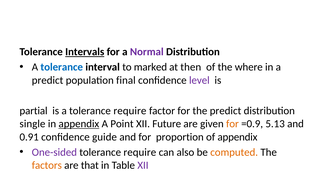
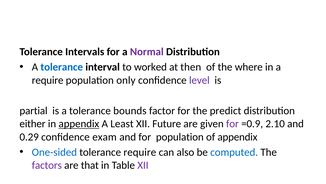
Intervals underline: present -> none (85, 52)
marked: marked -> worked (150, 67)
predict: predict -> require (48, 80)
final: final -> only (126, 80)
a tolerance require: require -> bounds (130, 110)
single: single -> either (33, 123)
Point: Point -> Least (122, 123)
for colour: orange -> purple (232, 123)
5.13: 5.13 -> 2.10 (275, 123)
0.91: 0.91 -> 0.29 (29, 136)
guide: guide -> exam (104, 136)
for proportion: proportion -> population (180, 136)
One-sided colour: purple -> blue (54, 152)
computed colour: orange -> blue (234, 152)
factors colour: orange -> purple (47, 165)
